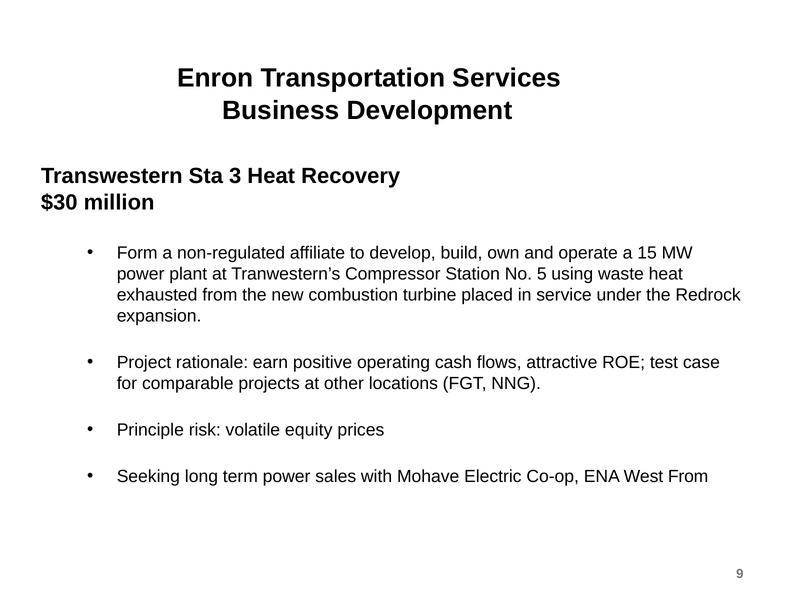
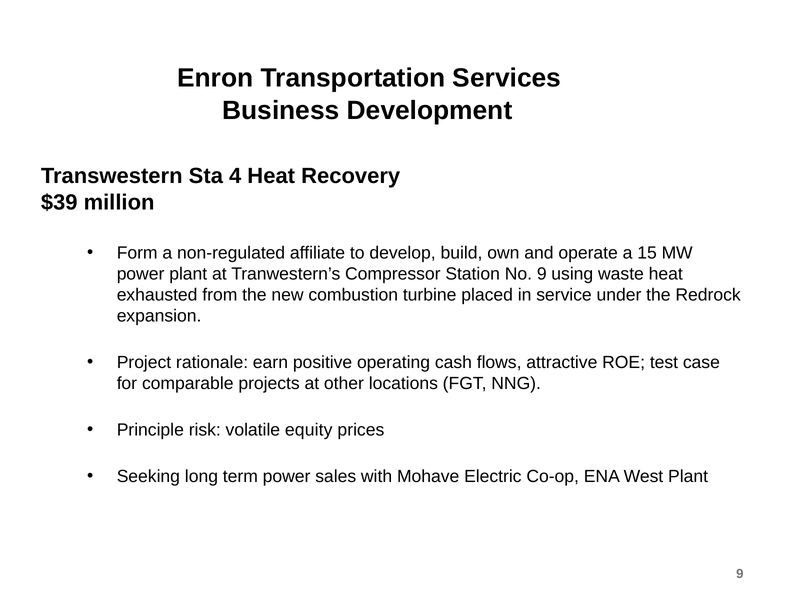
3: 3 -> 4 (235, 176)
$30: $30 -> $39 (59, 203)
No 5: 5 -> 9 (542, 274)
West From: From -> Plant (688, 477)
